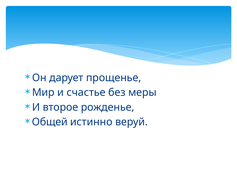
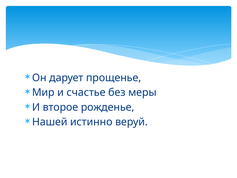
Общей: Общей -> Нашей (50, 122)
